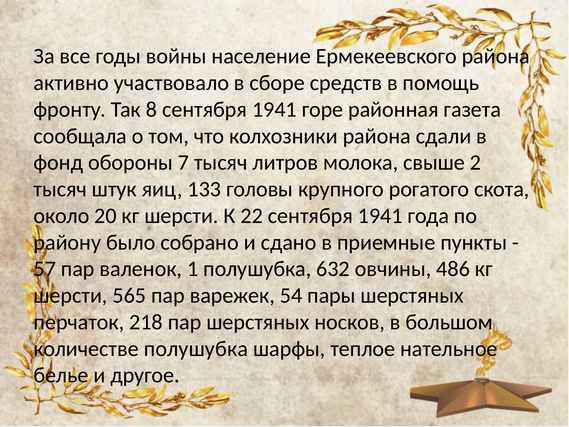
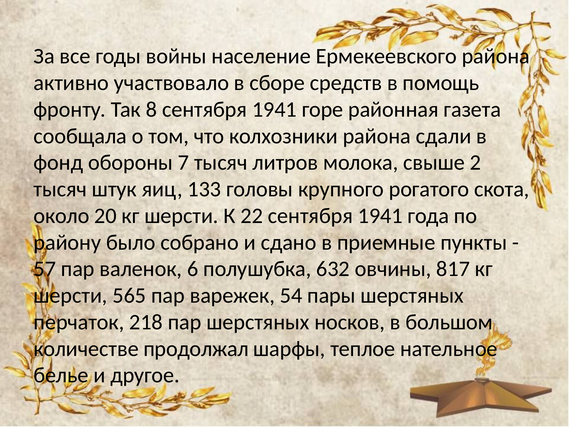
1: 1 -> 6 (193, 269)
486: 486 -> 817 (453, 269)
количестве полушубка: полушубка -> продолжал (196, 349)
